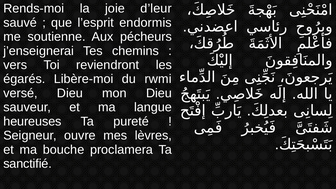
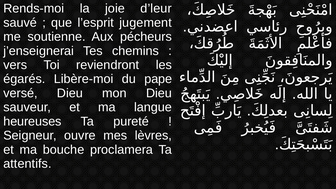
endormis: endormis -> jugement (146, 23)
rwmi: rwmi -> pape (158, 79)
sanctifié: sanctifié -> attentifs (27, 164)
